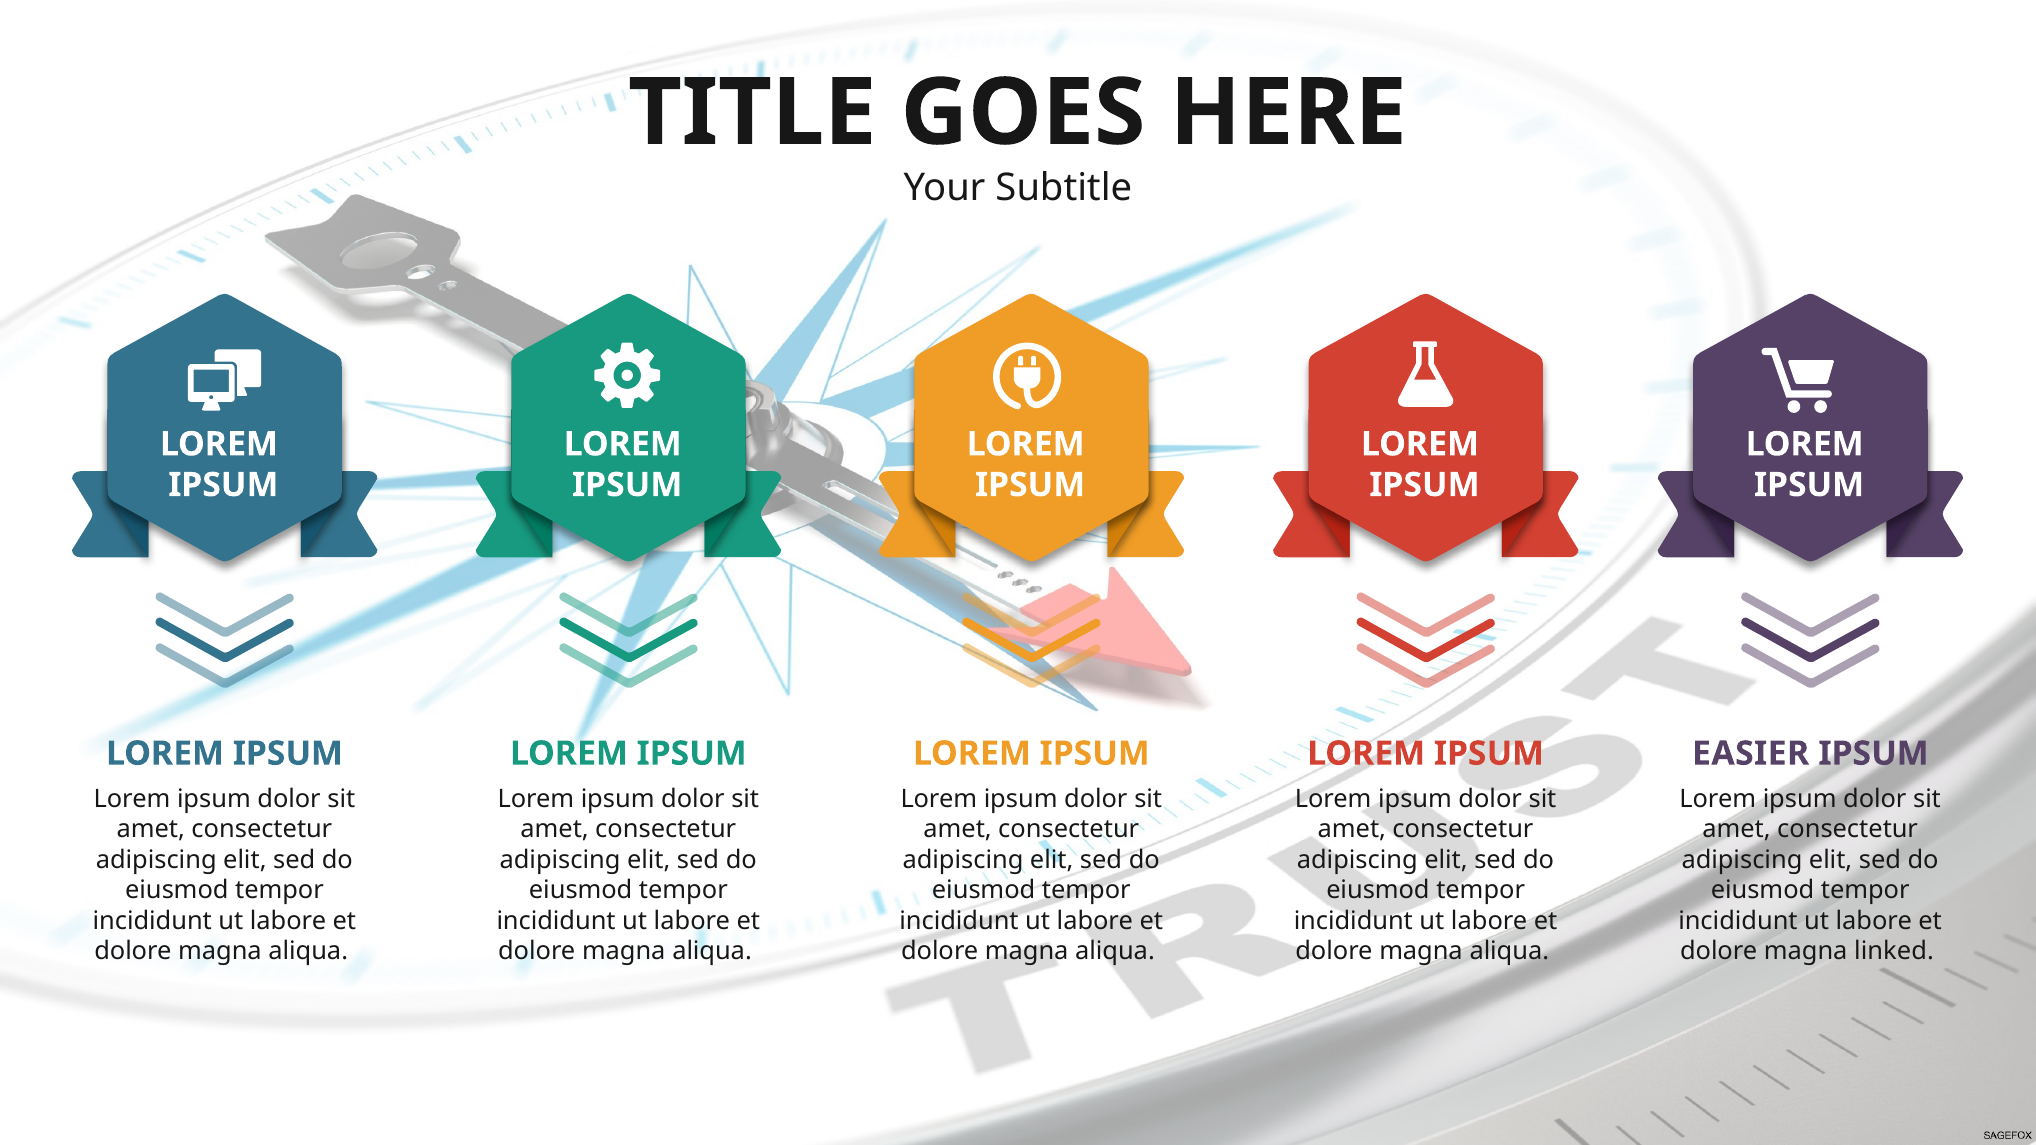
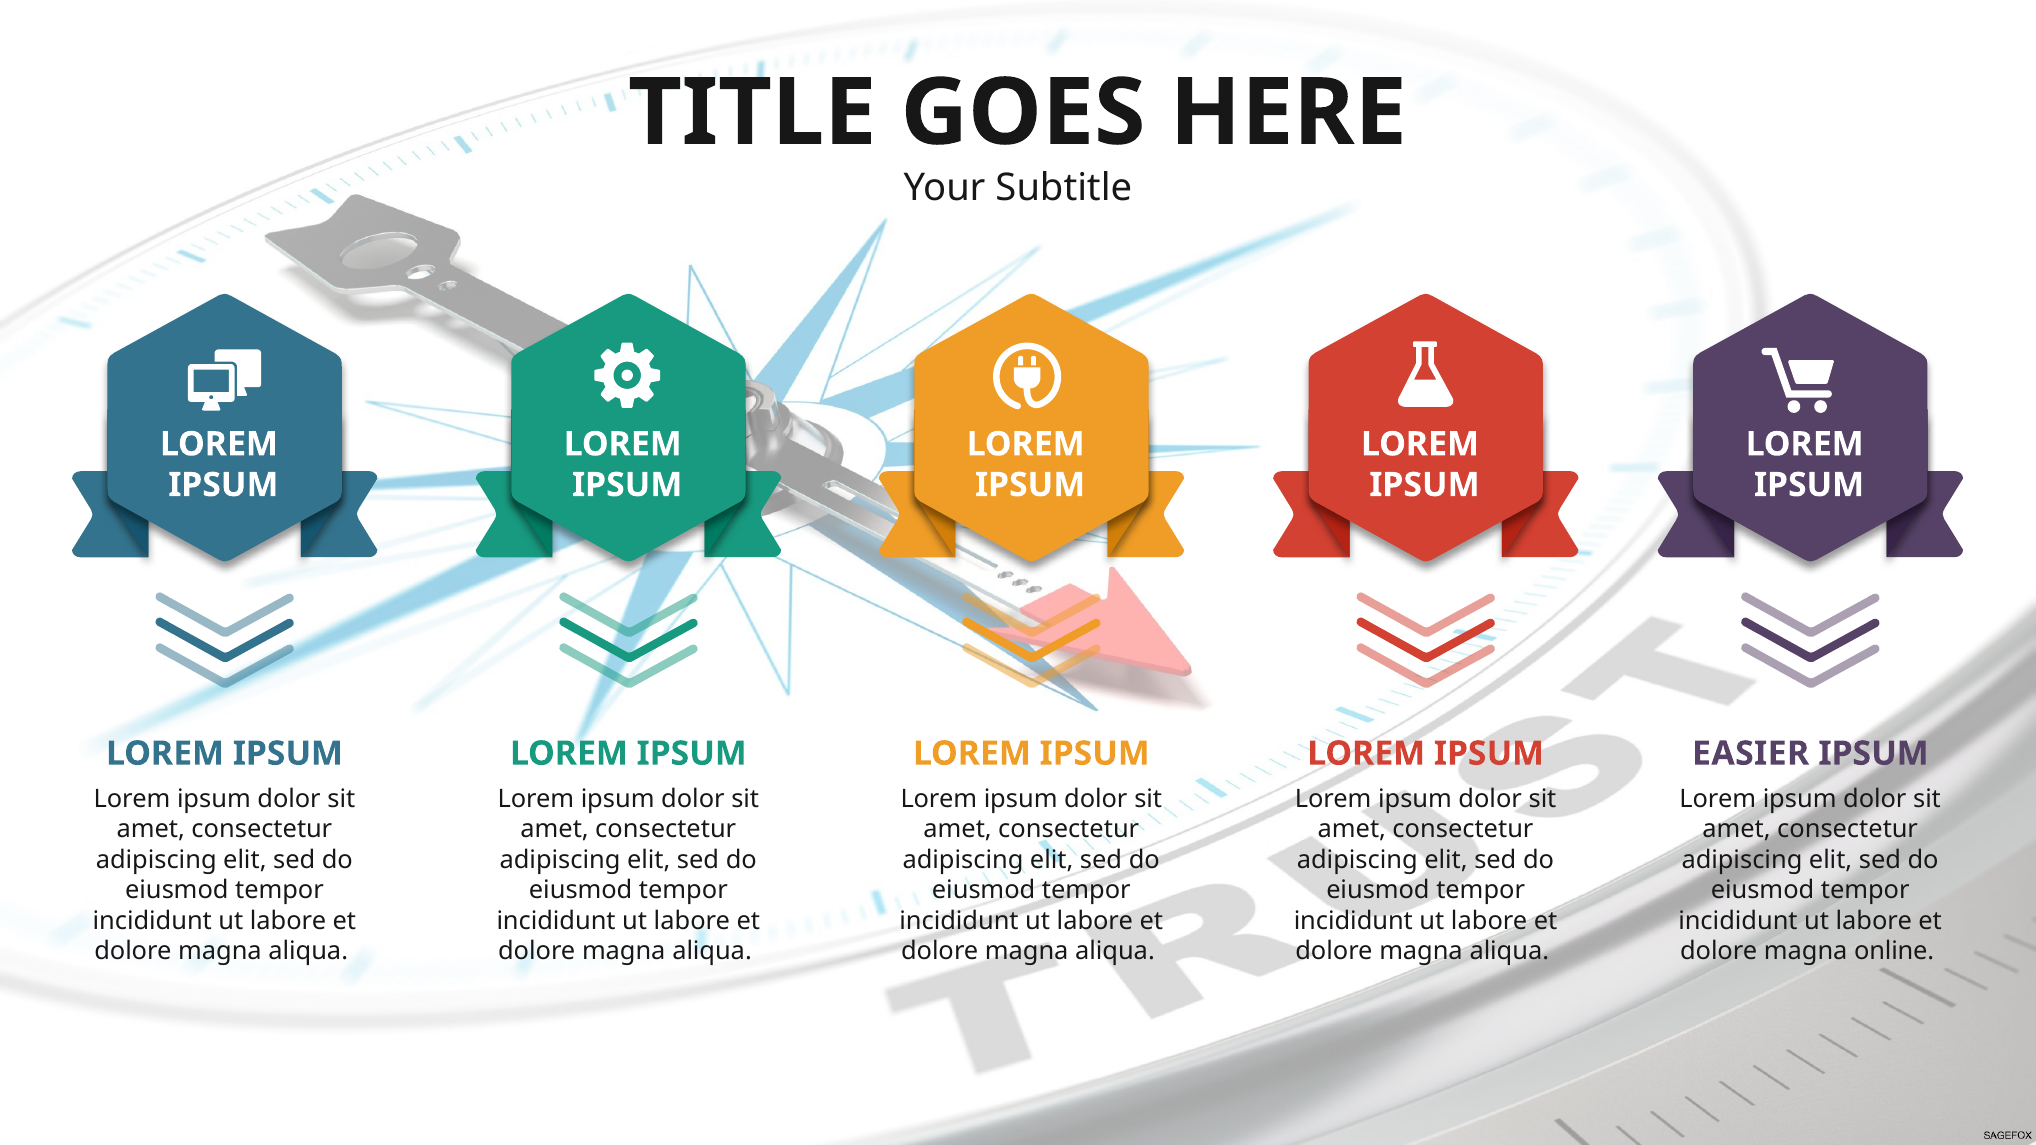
linked: linked -> online (1894, 952)
